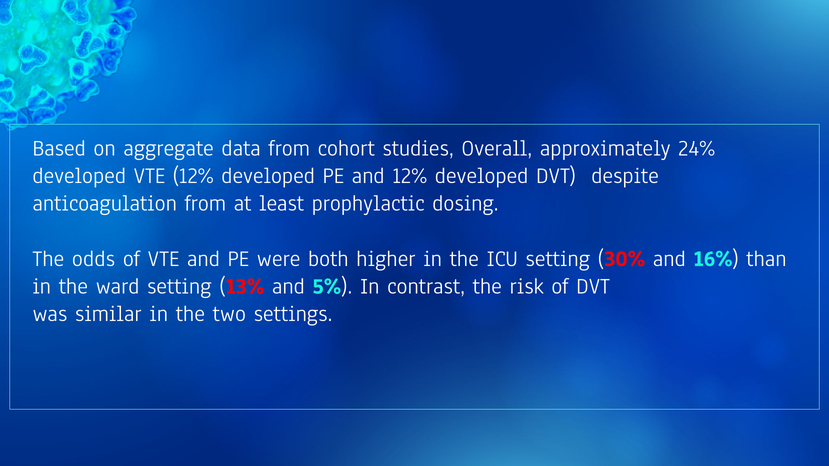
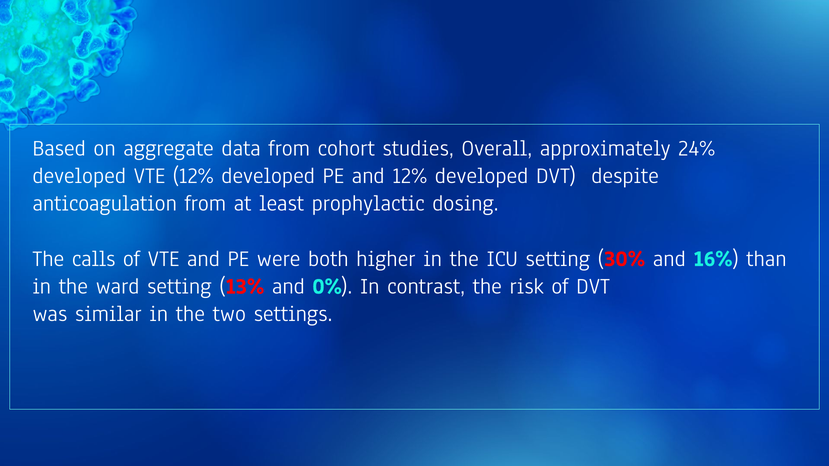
odds: odds -> calls (94, 259)
5%: 5% -> 0% (327, 286)
